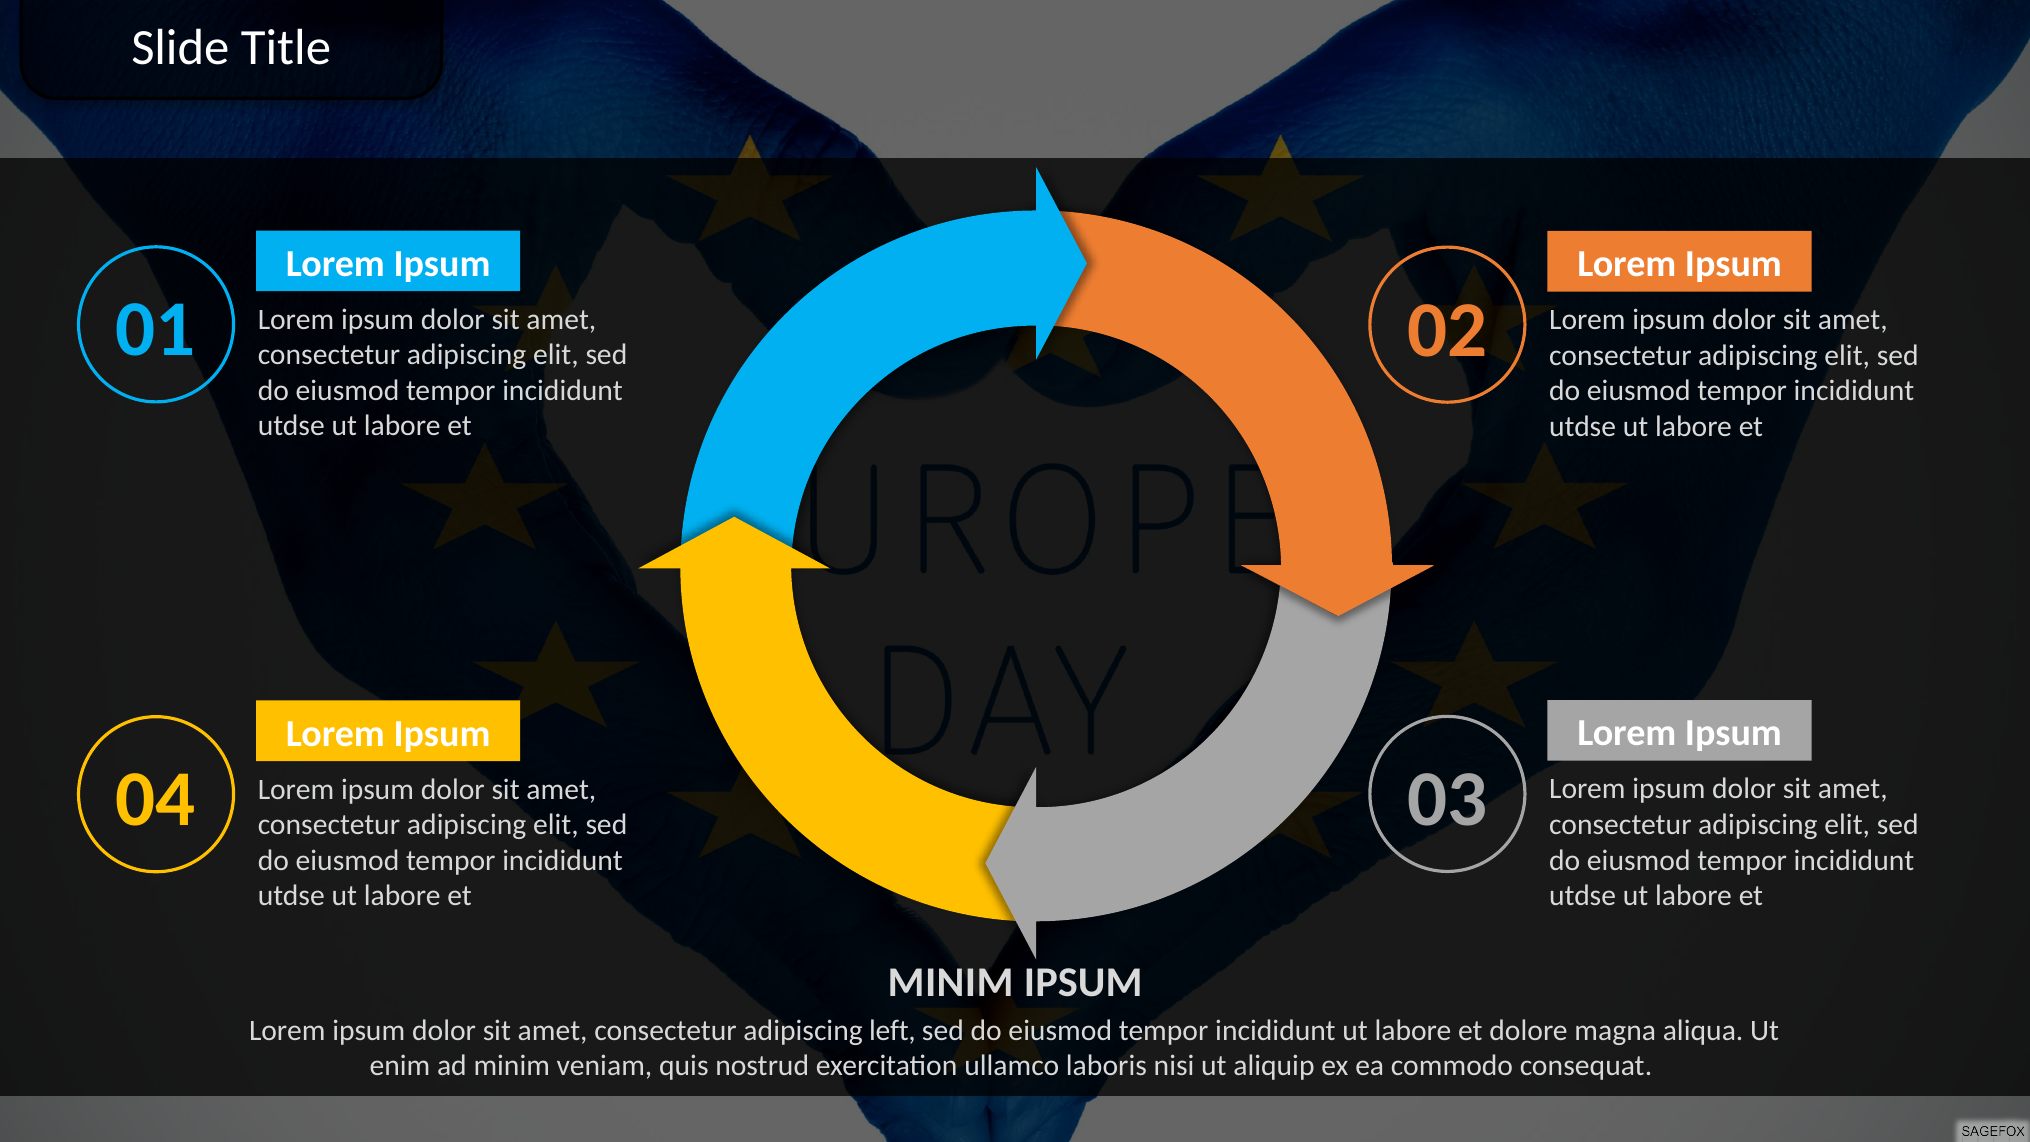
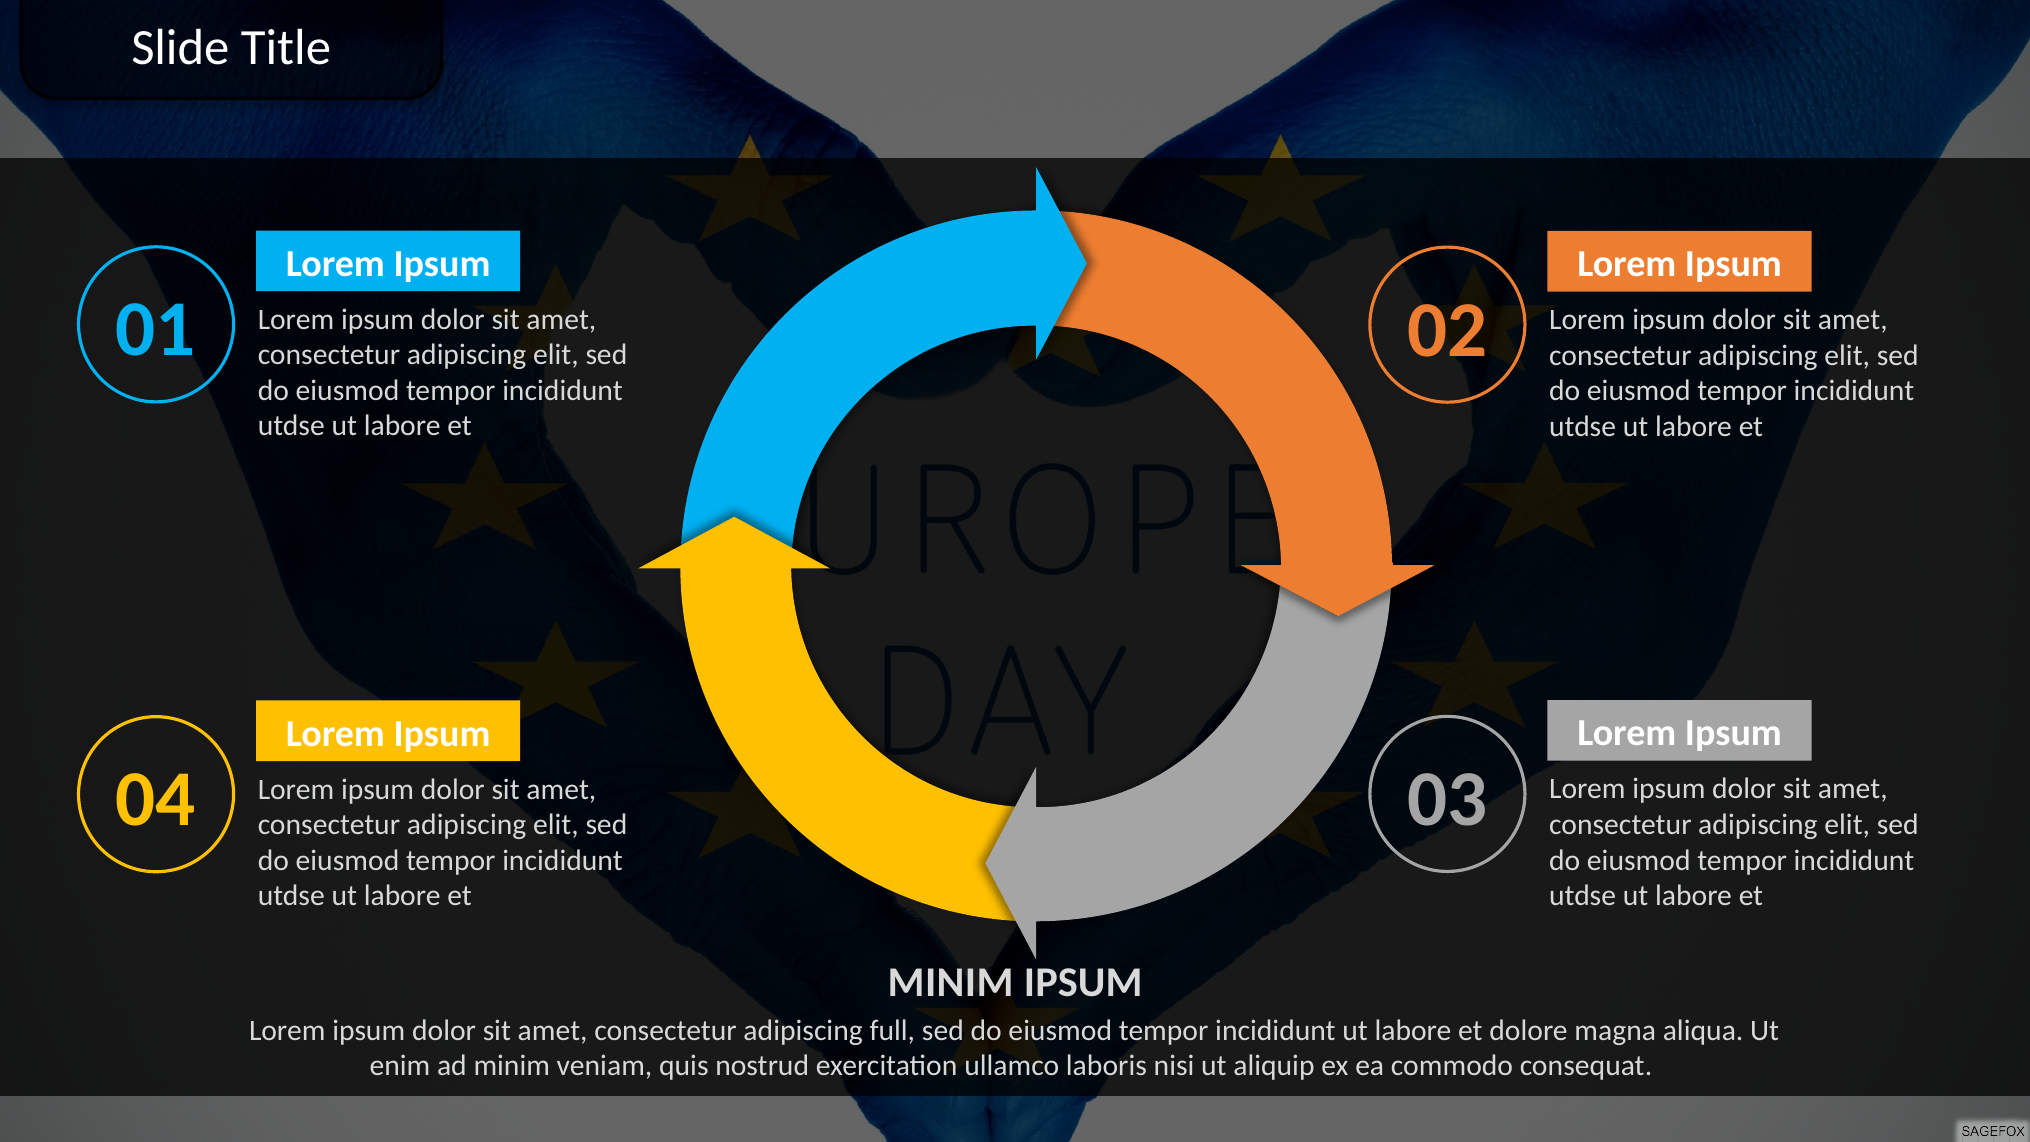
left: left -> full (892, 1030)
